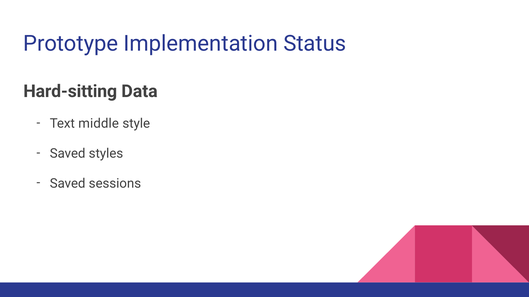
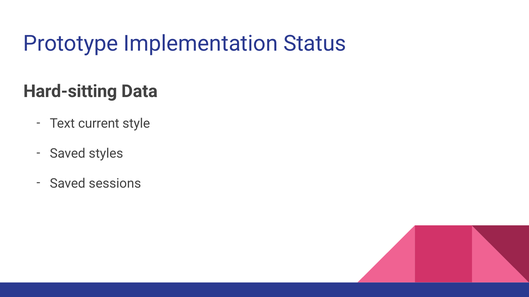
middle: middle -> current (99, 124)
